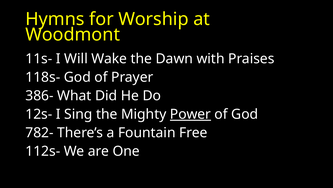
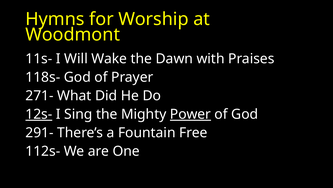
386-: 386- -> 271- (40, 95)
12s- underline: none -> present (39, 114)
782-: 782- -> 291- (40, 132)
